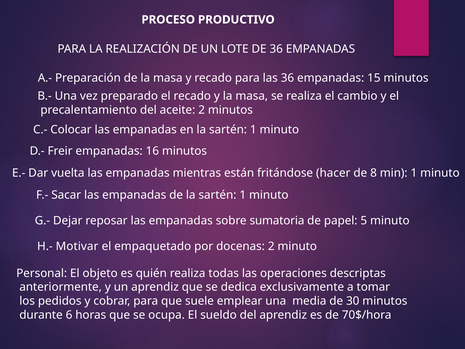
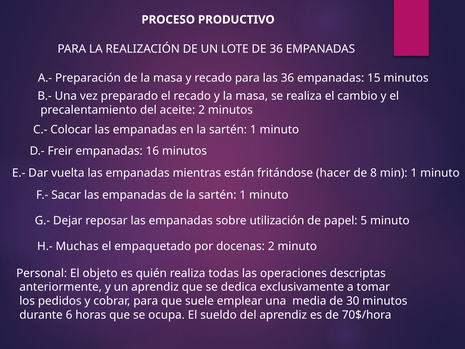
sumatoria: sumatoria -> utilización (277, 221)
Motivar: Motivar -> Muchas (77, 246)
